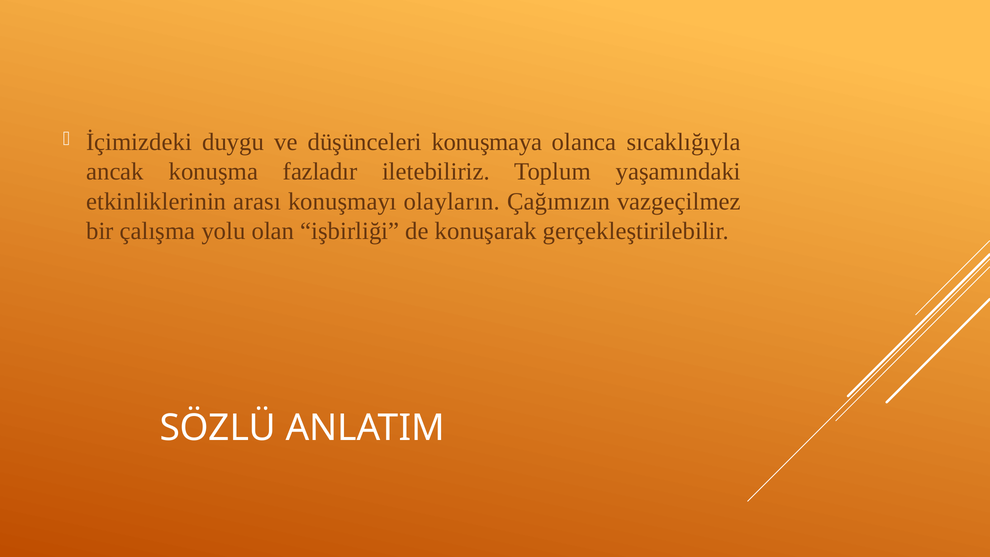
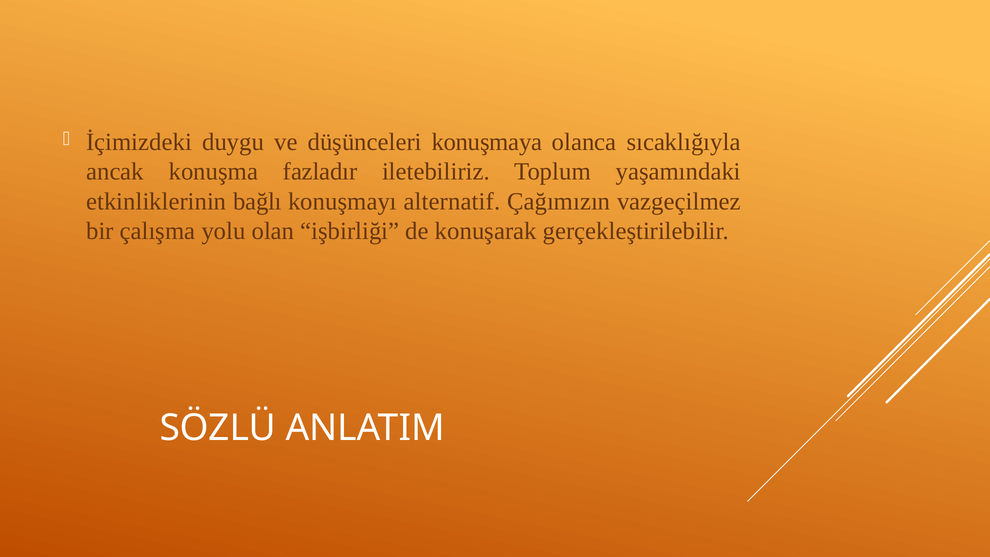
arası: arası -> bağlı (257, 201)
olayların: olayların -> alternatif (452, 201)
